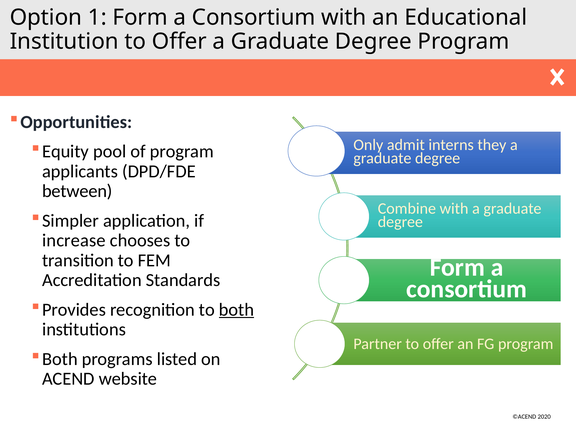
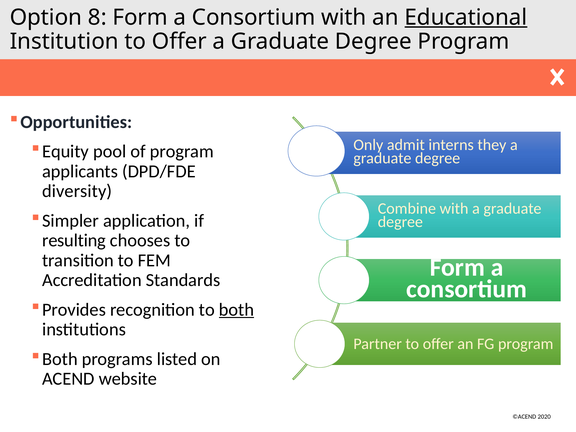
1: 1 -> 8 (97, 17)
Educational underline: none -> present (466, 17)
between: between -> diversity (77, 191)
increase: increase -> resulting (74, 240)
